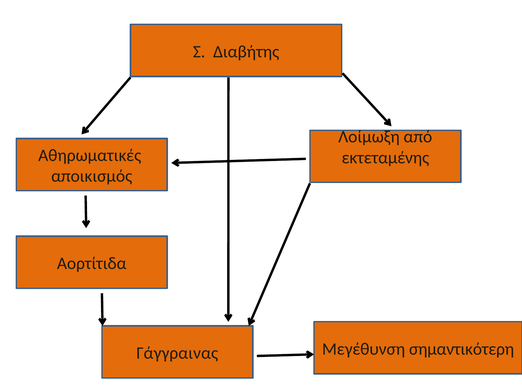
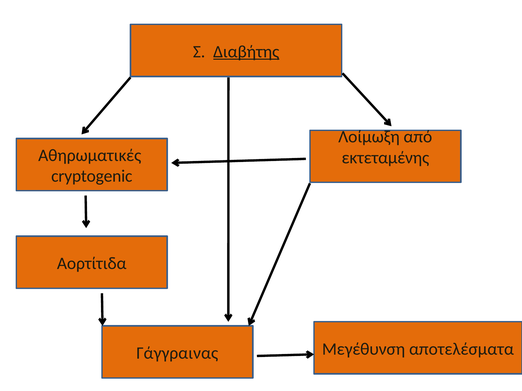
Διαβήτης underline: none -> present (246, 52)
αποικισμός: αποικισμός -> cryptogenic (92, 176)
σημαντικότερη: σημαντικότερη -> αποτελέσματα (461, 349)
